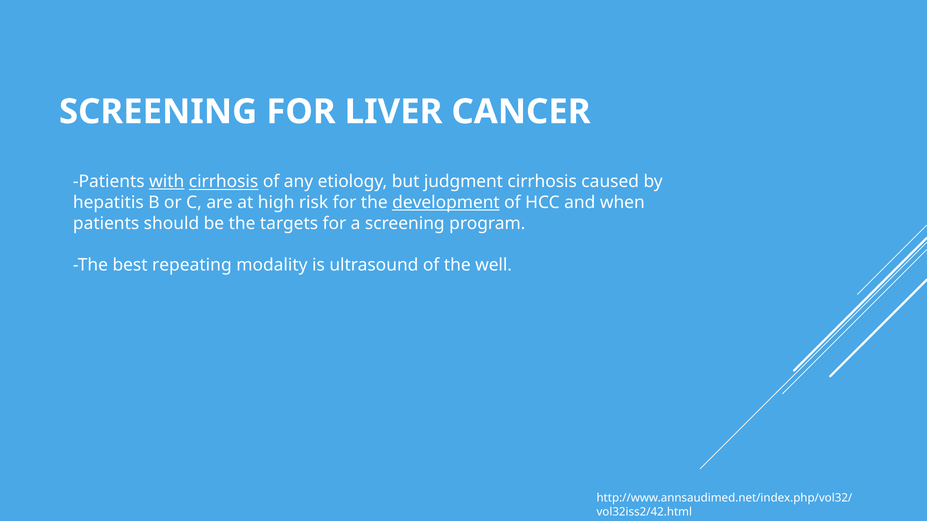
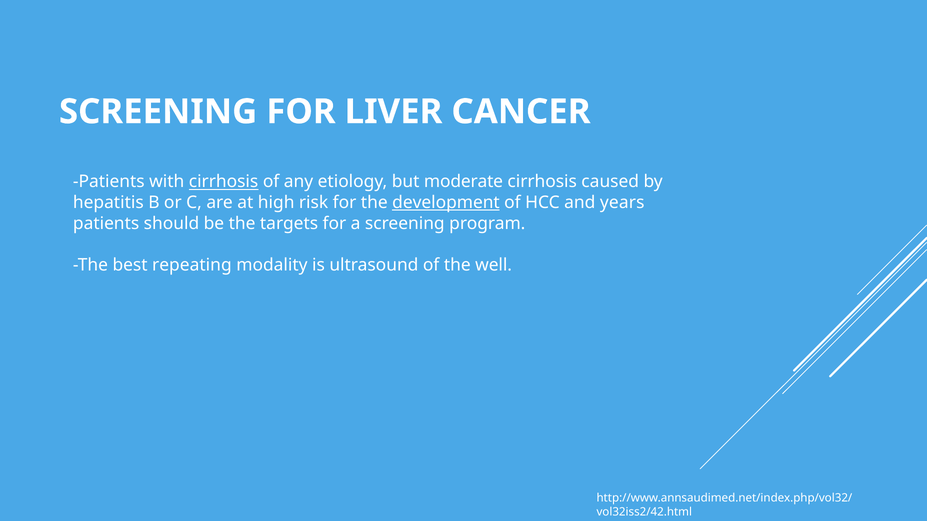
with underline: present -> none (167, 182)
judgment: judgment -> moderate (464, 182)
when: when -> years (622, 203)
